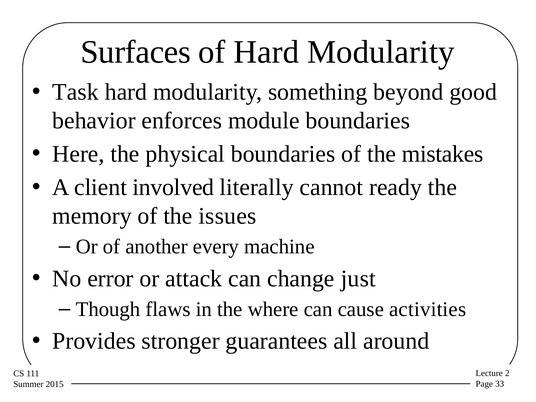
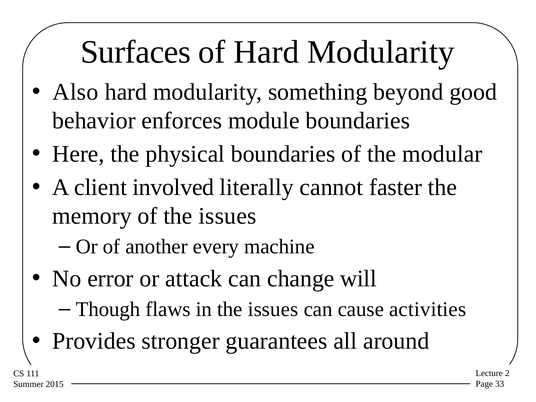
Task: Task -> Also (75, 92)
mistakes: mistakes -> modular (442, 154)
ready: ready -> faster (396, 187)
just: just -> will (358, 279)
in the where: where -> issues (273, 309)
